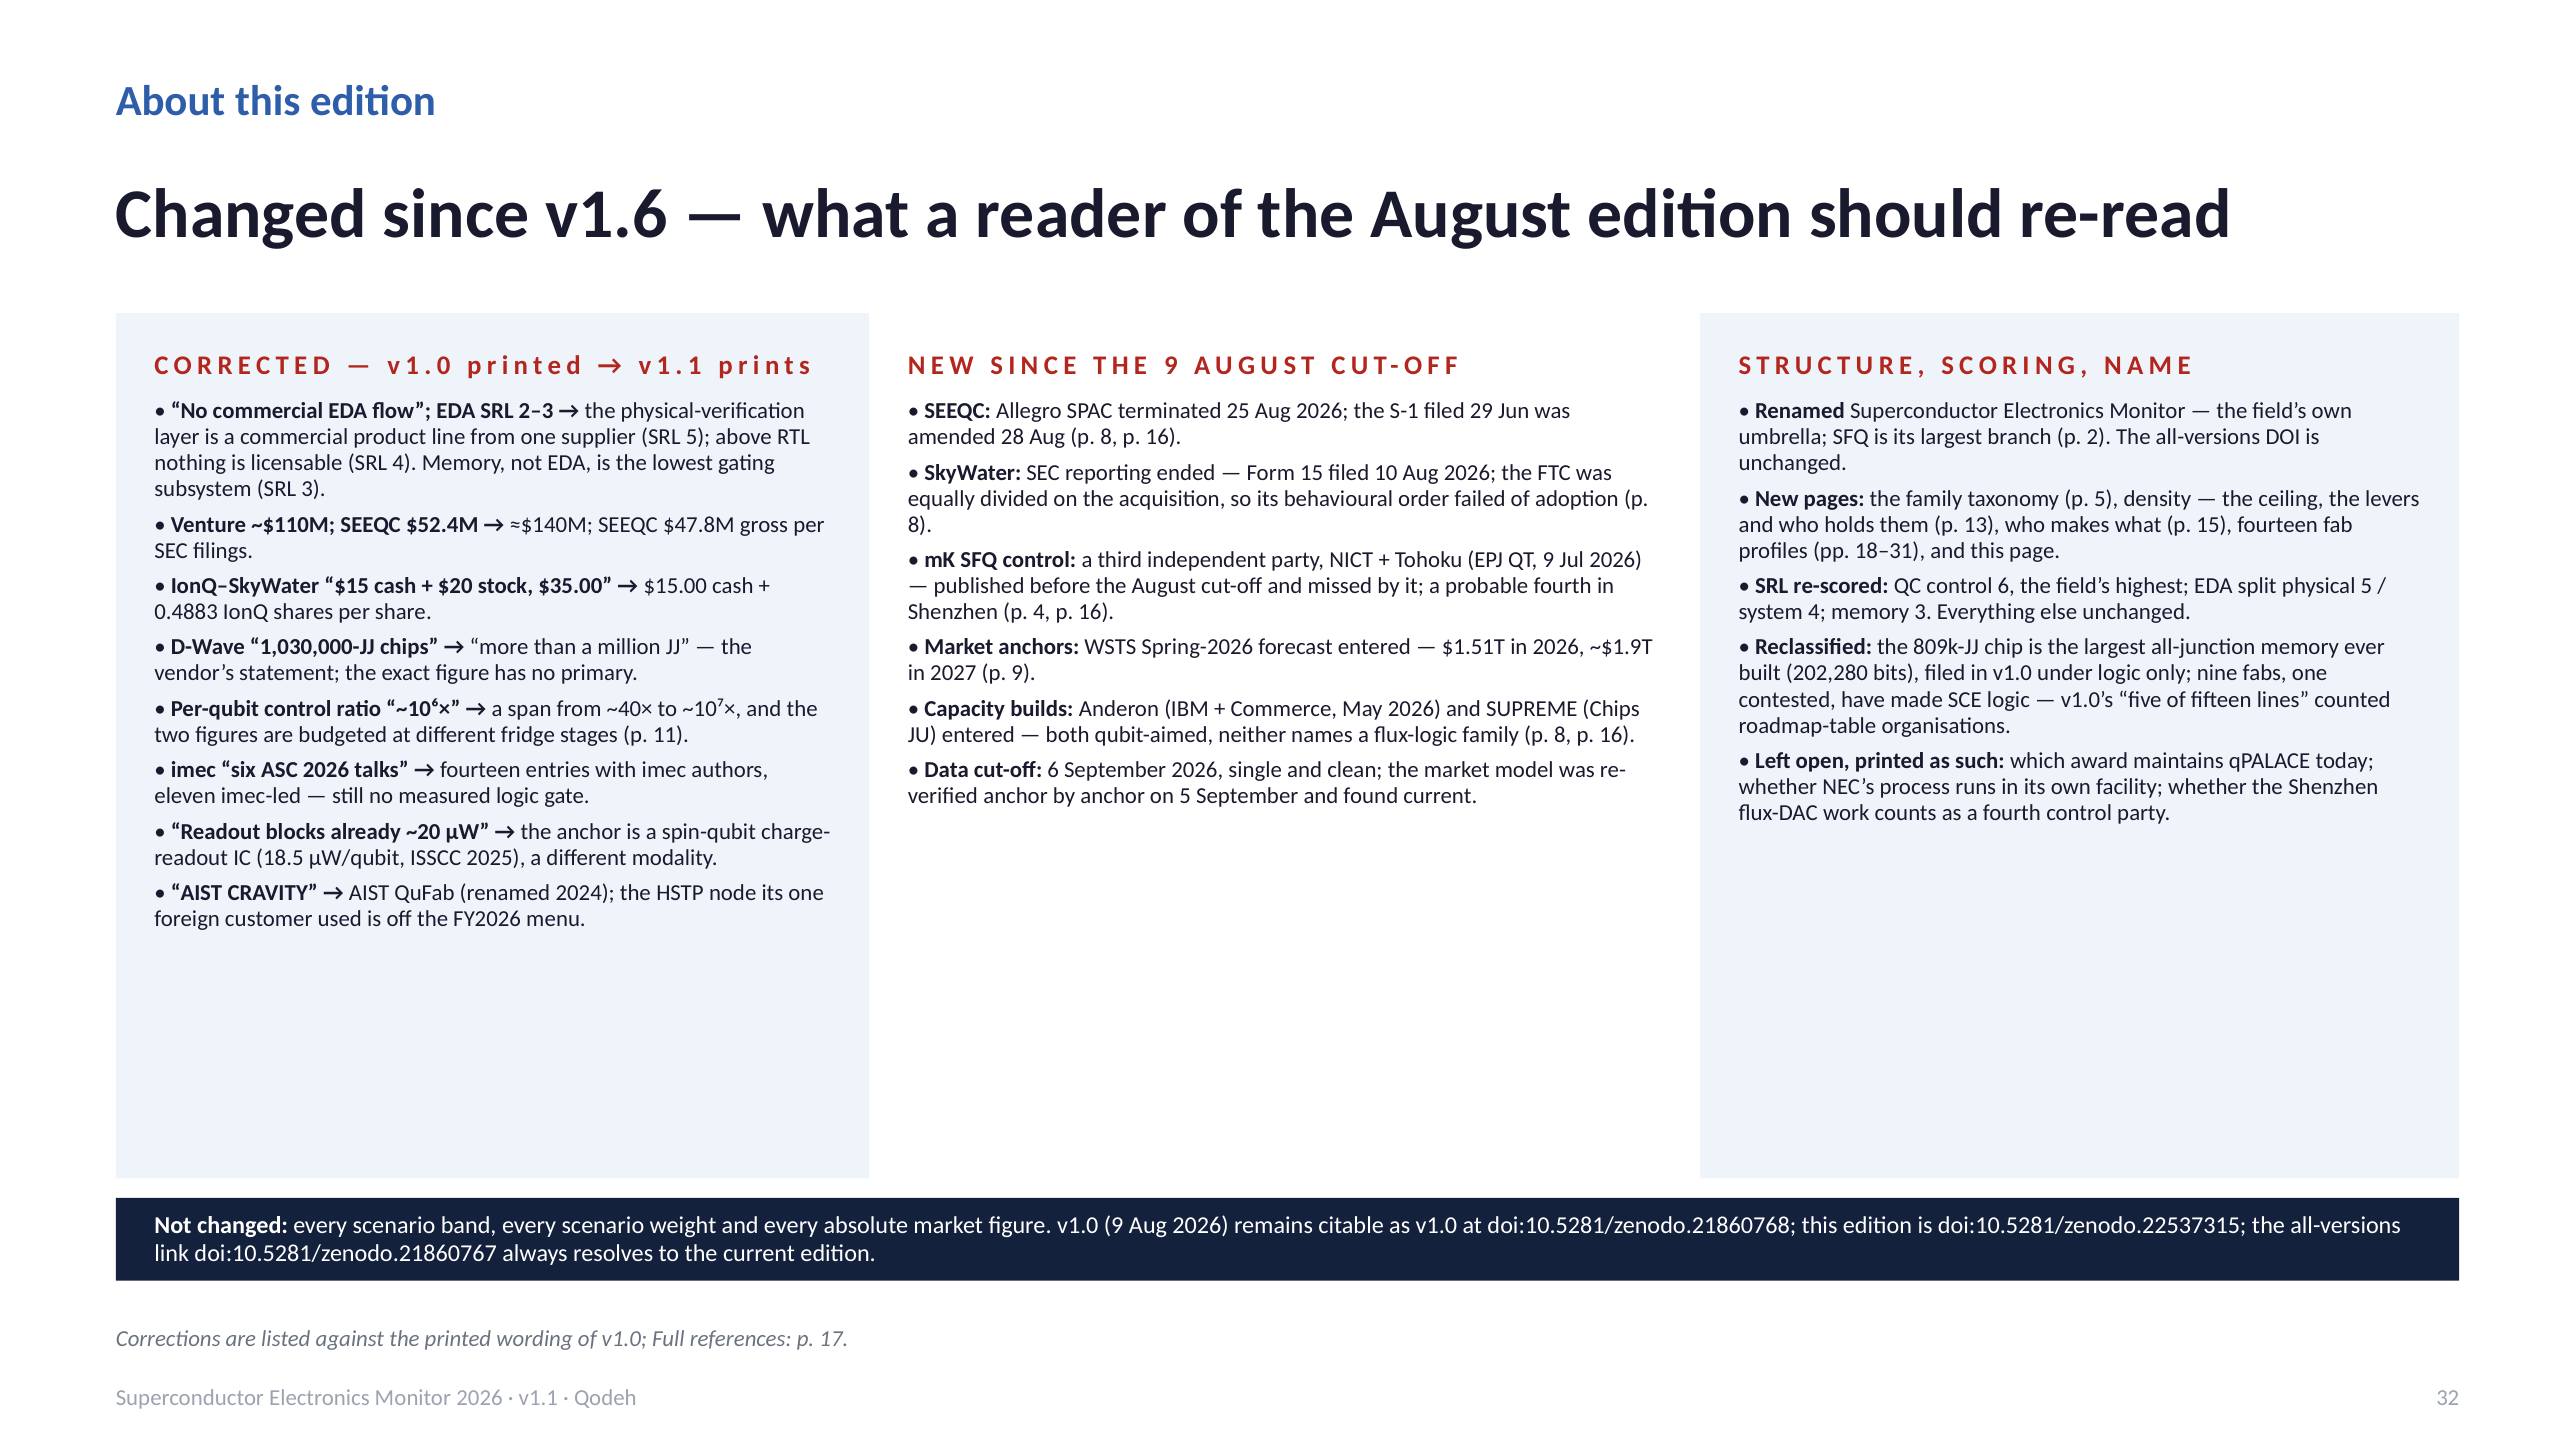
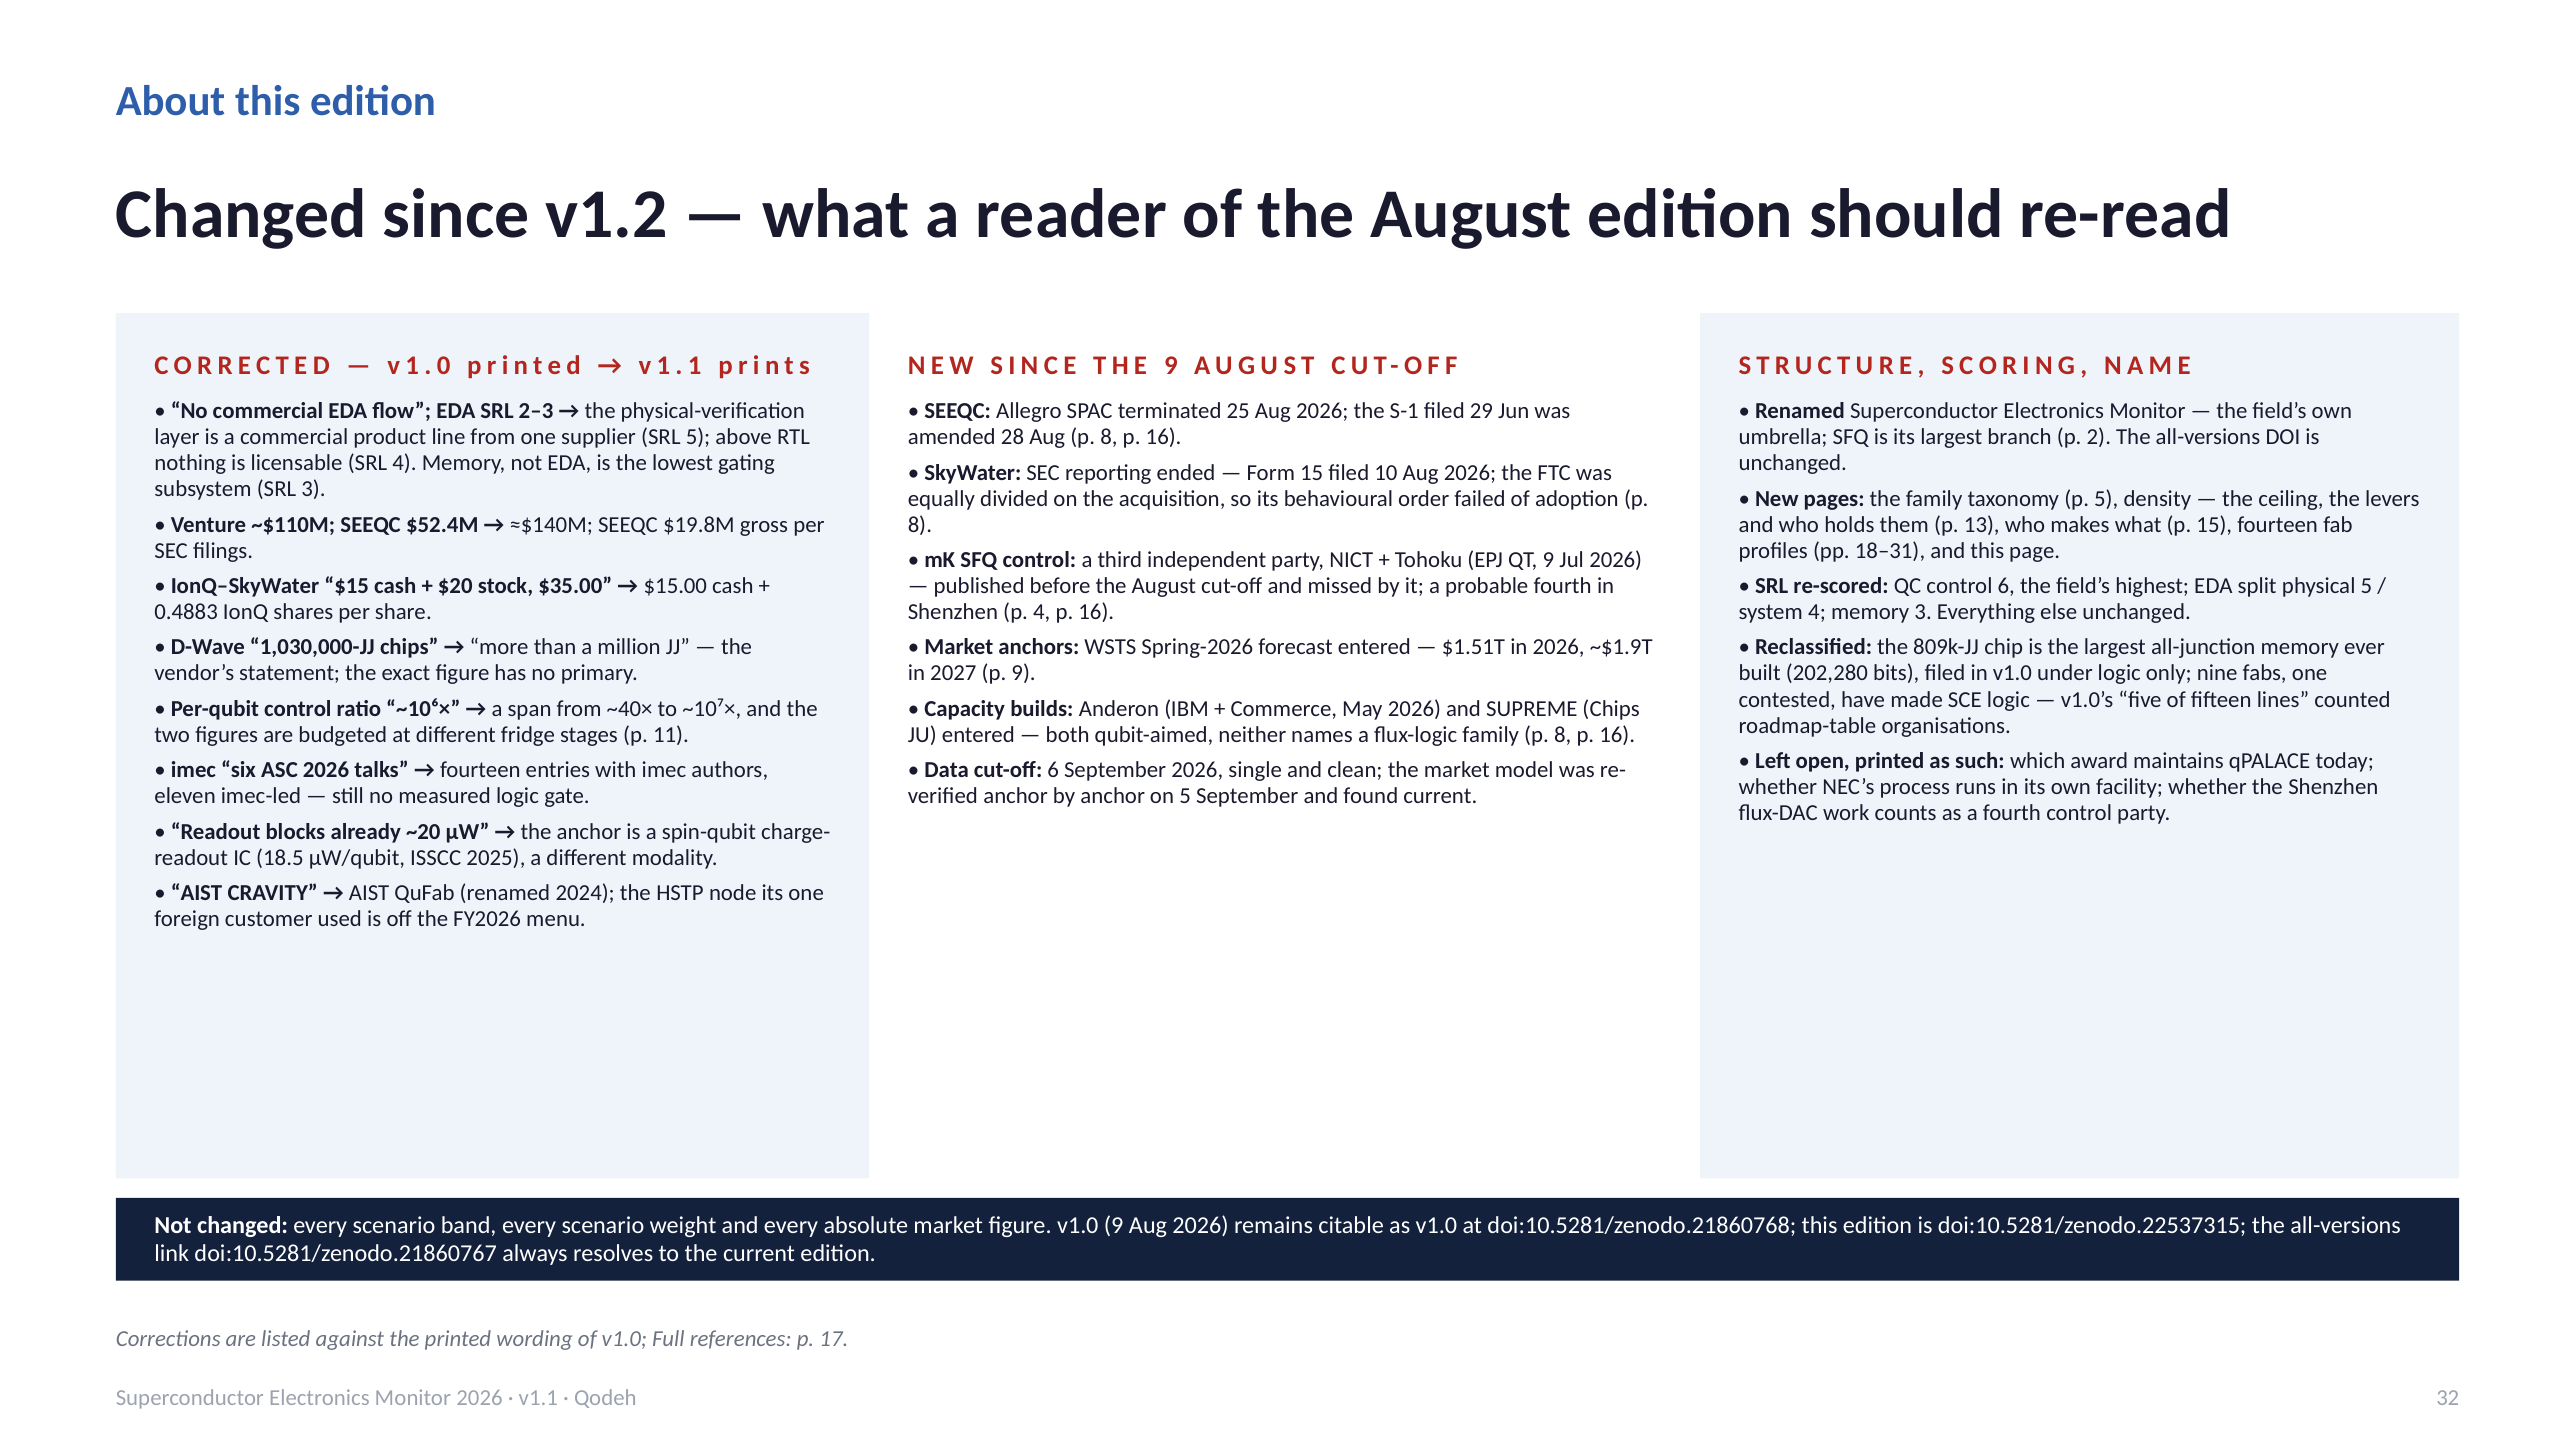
v1.6: v1.6 -> v1.2 (606, 214)
$47.8M: $47.8M -> $19.8M (699, 525)
